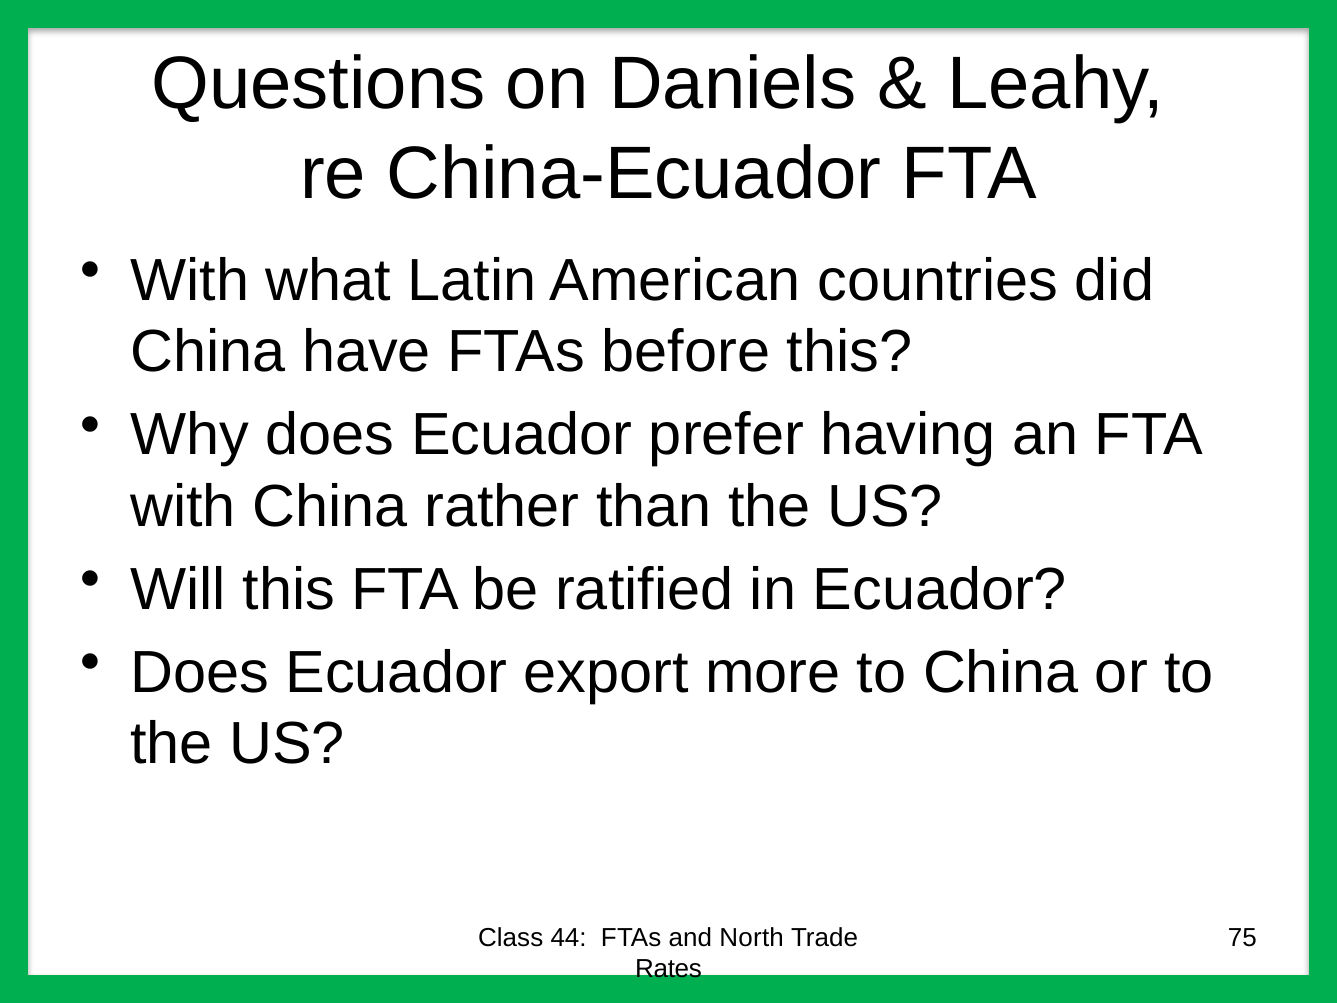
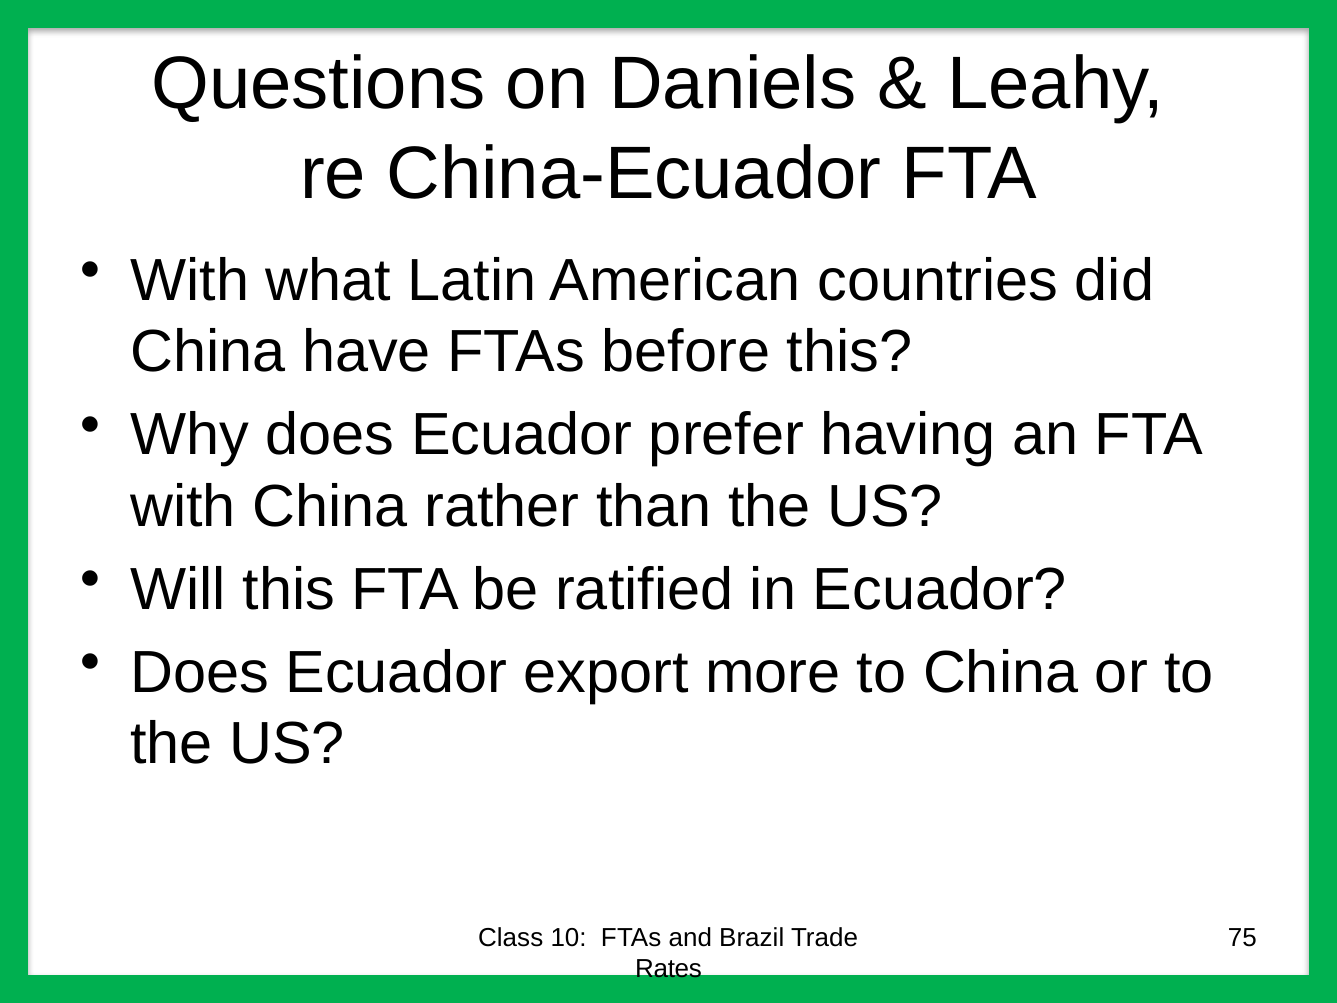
44: 44 -> 10 (569, 937)
North: North -> Brazil (752, 937)
